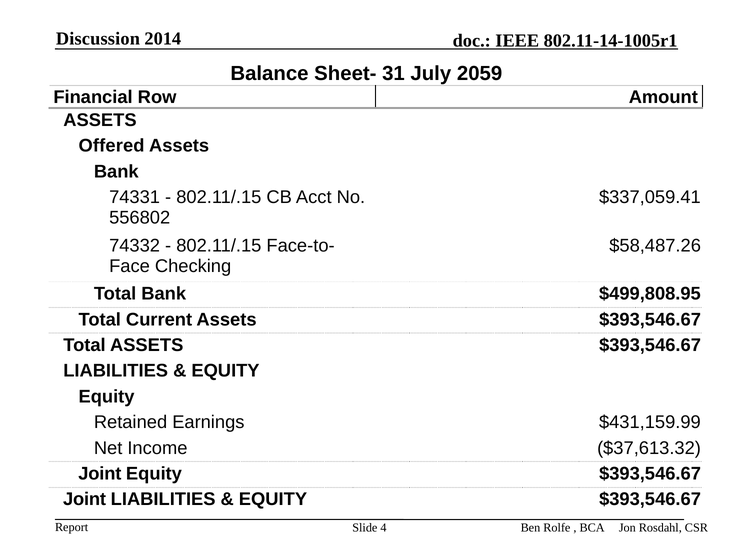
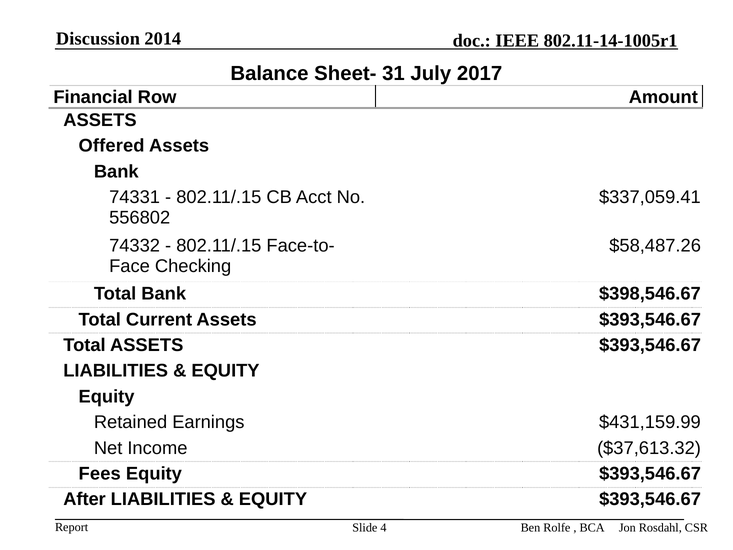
2059: 2059 -> 2017 (480, 74)
$499,808.95: $499,808.95 -> $398,546.67 (650, 294)
Joint: Joint -> Fees (100, 473)
Joint: Joint -> After (85, 499)
